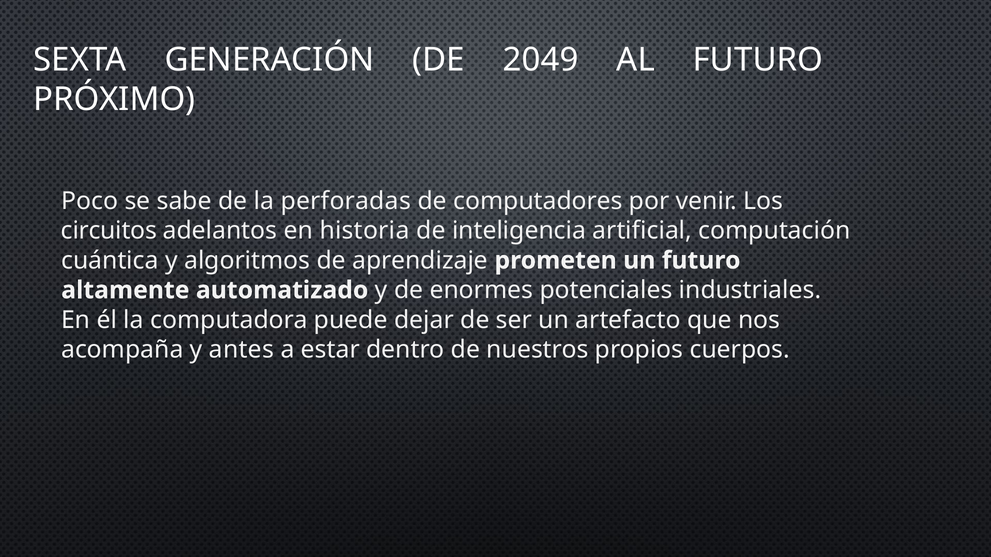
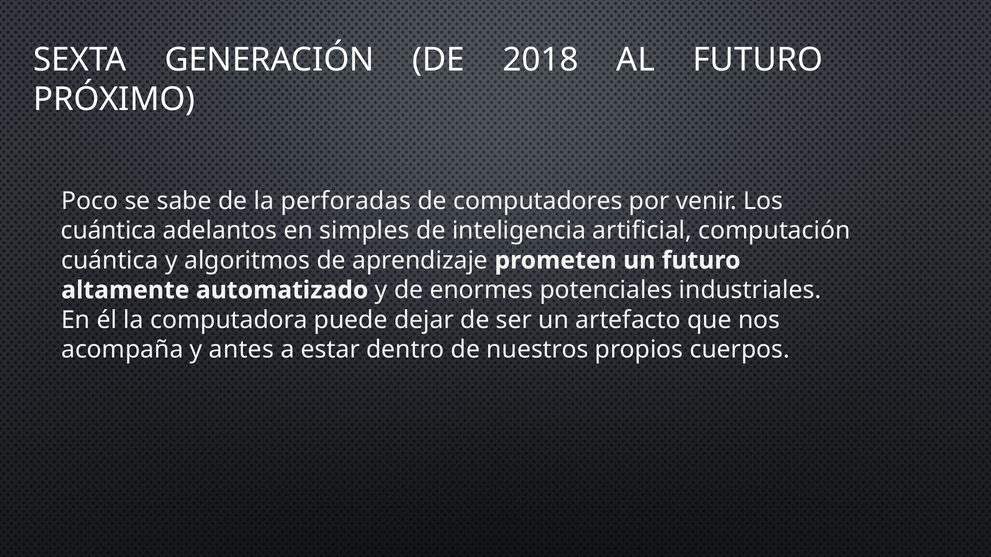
2049: 2049 -> 2018 (541, 60)
circuitos: circuitos -> cuántica (109, 231)
historia: historia -> simples (365, 231)
